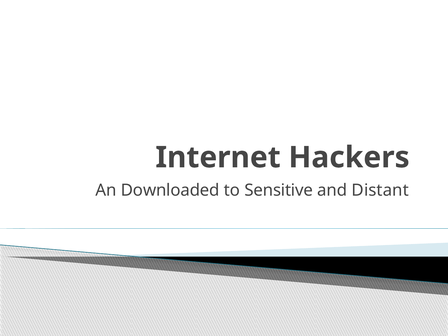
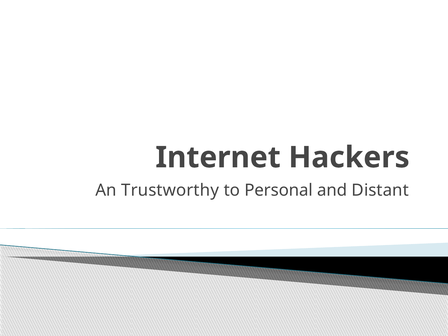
Downloaded: Downloaded -> Trustworthy (170, 190)
Sensitive: Sensitive -> Personal (279, 190)
